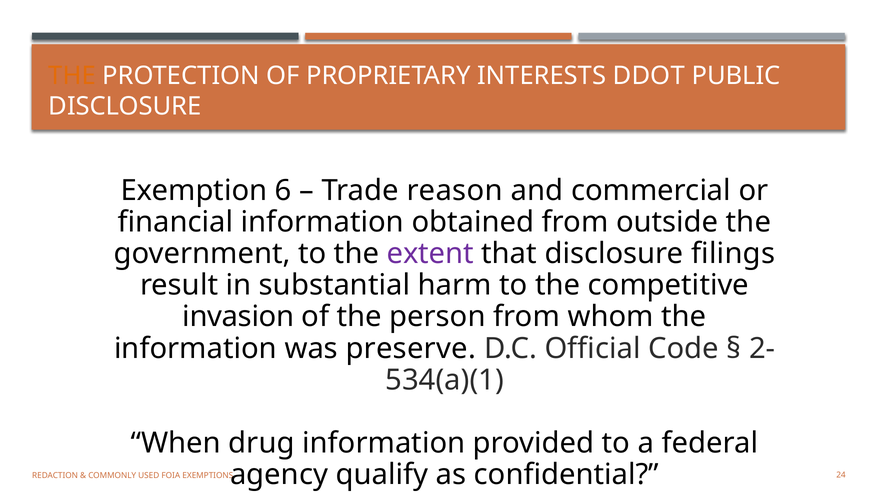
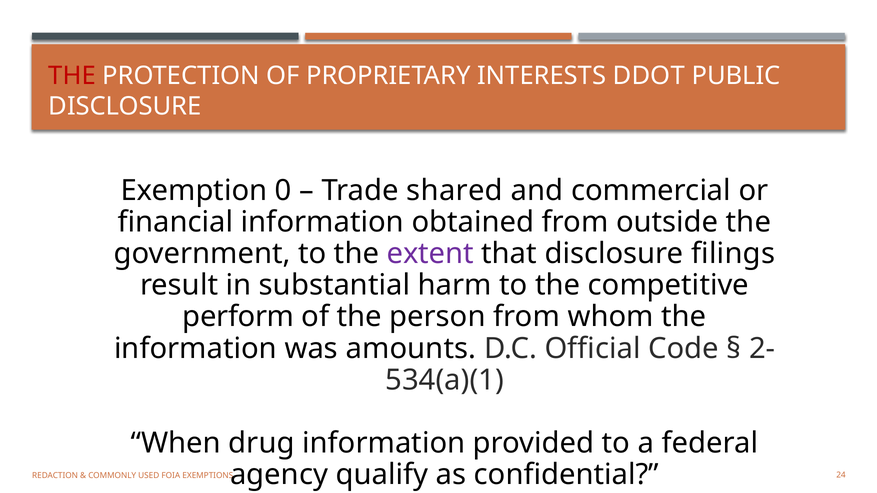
THE colour: orange -> red (72, 76)
6: 6 -> 0 (283, 191)
reason: reason -> shared (455, 191)
invasion: invasion -> perform (238, 317)
preserve: preserve -> amounts (411, 349)
